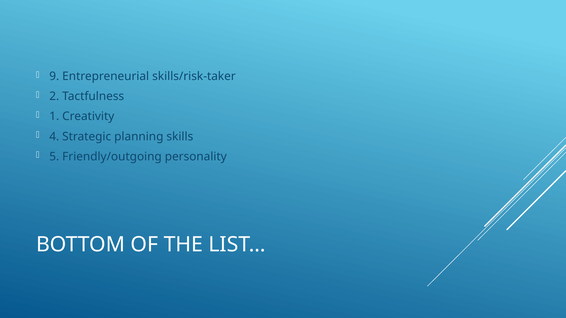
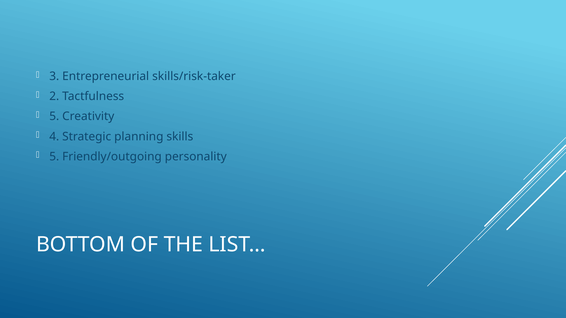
9: 9 -> 3 (54, 76)
1: 1 -> 5 (54, 117)
